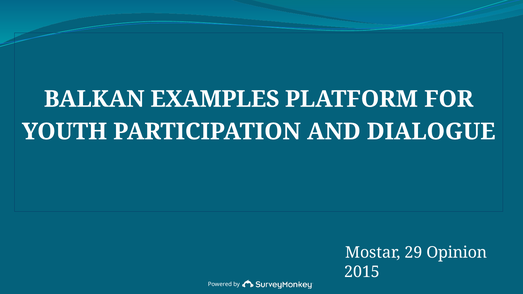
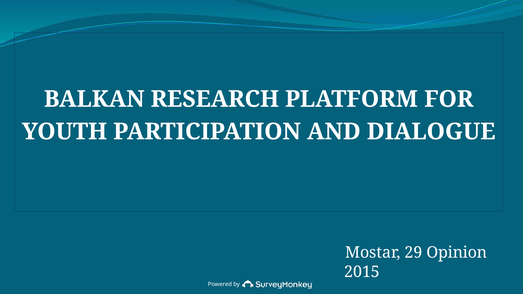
EXAMPLES: EXAMPLES -> RESEARCH (215, 99)
